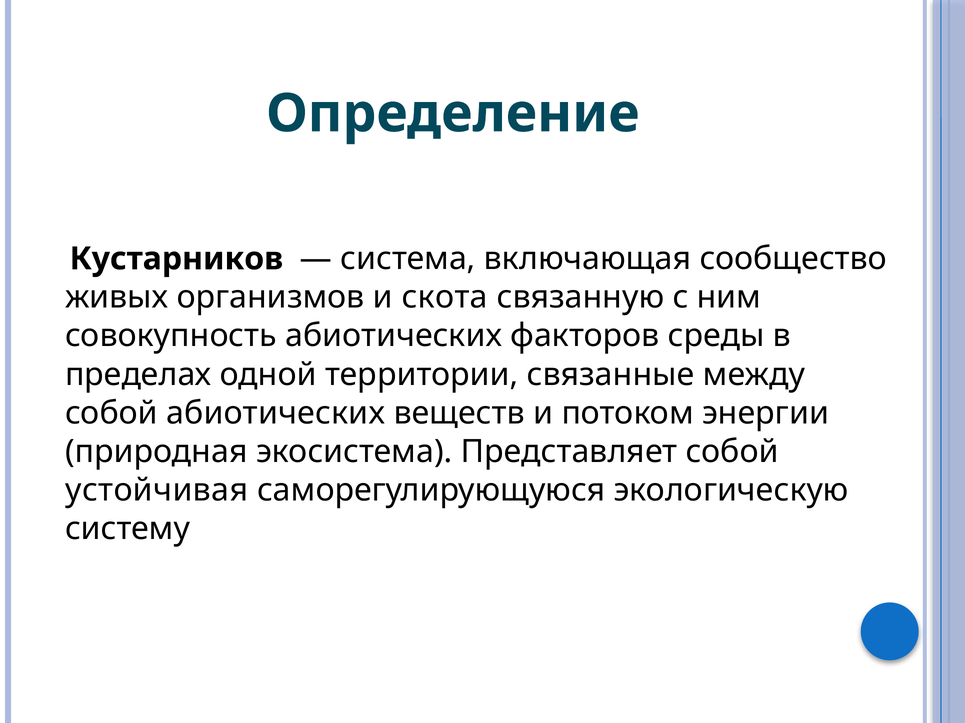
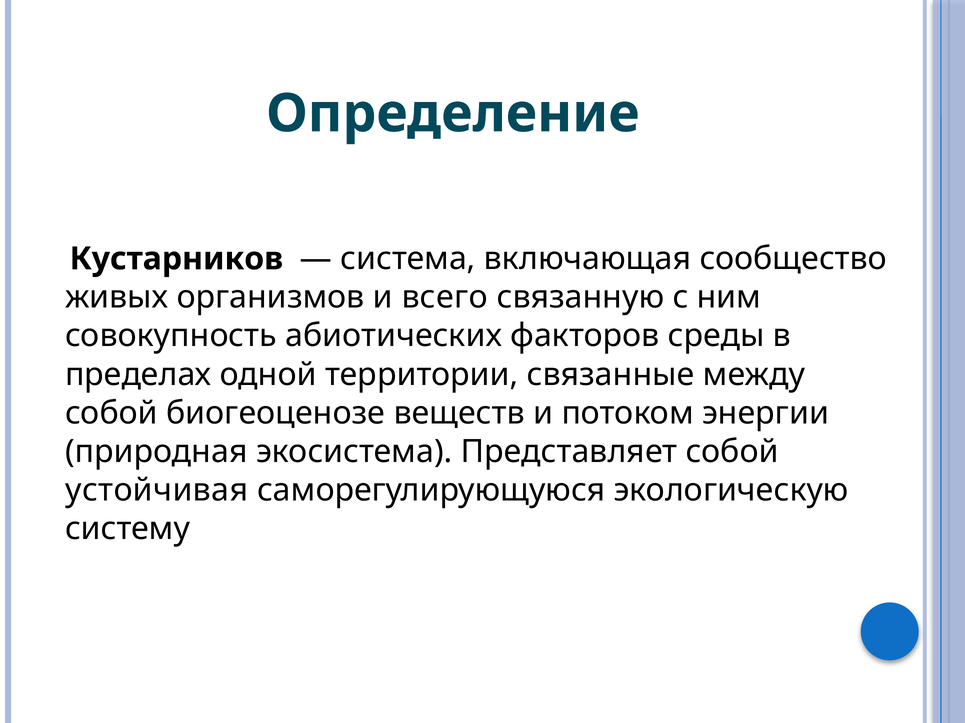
скота: скота -> всего (445, 298)
собой абиотических: абиотических -> биогеоценозе (276, 413)
